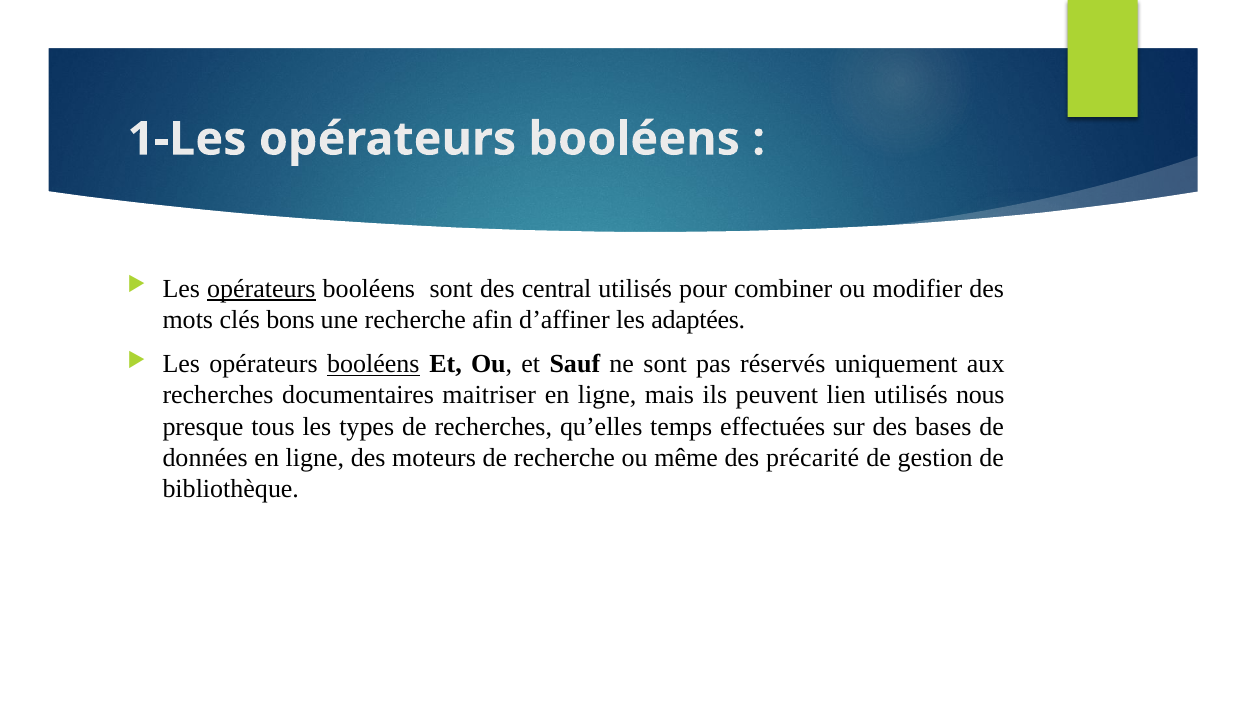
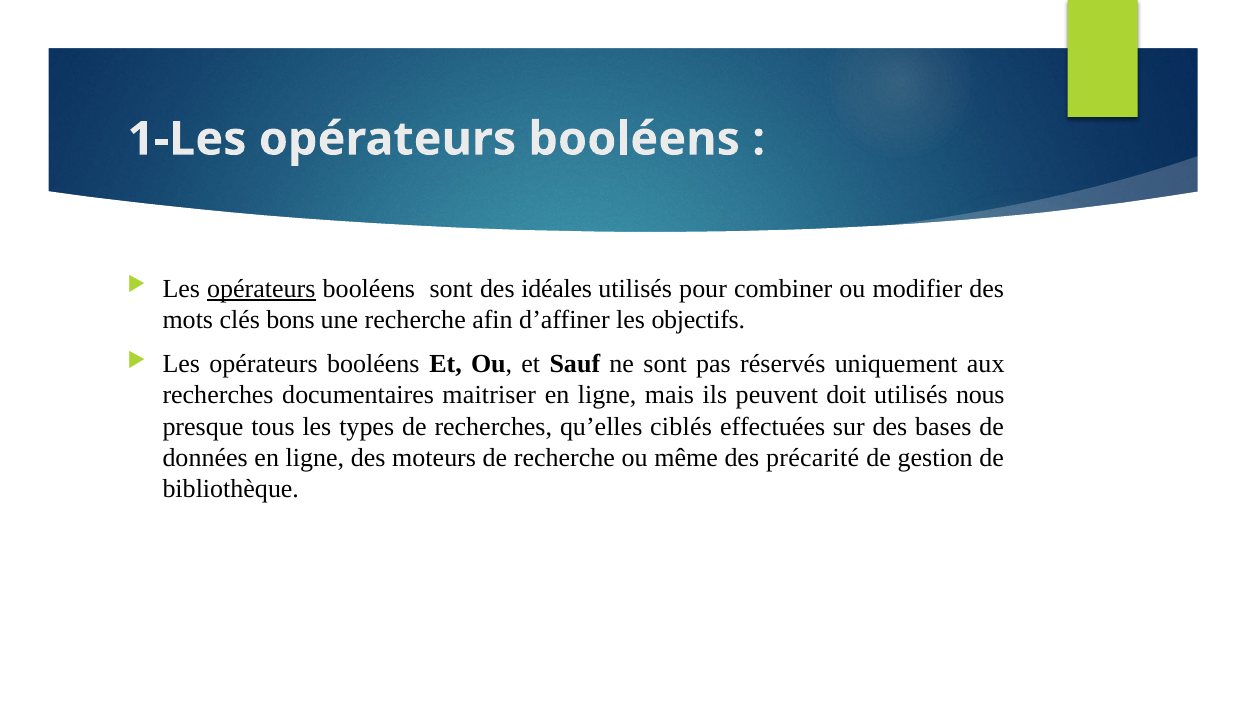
central: central -> idéales (557, 288)
adaptées: adaptées -> objectifs (698, 320)
booléens underline: present -> none (373, 364)
lien: lien -> doit (846, 395)
temps: temps -> ciblés (681, 426)
